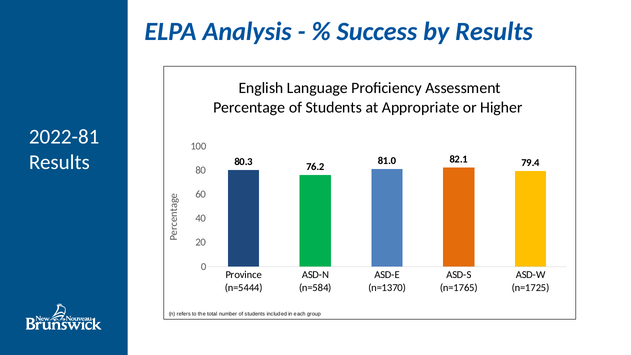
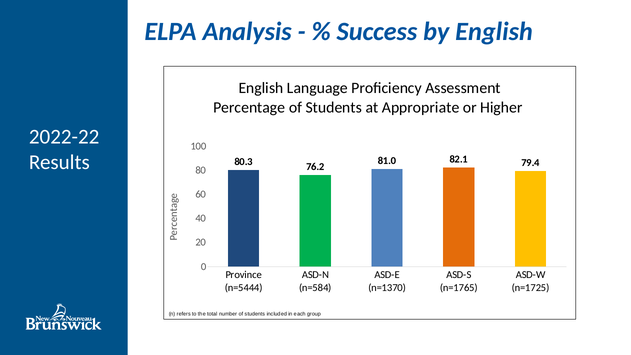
by Results: Results -> English (494, 32)
2022-81: 2022-81 -> 2022-22 (64, 137)
